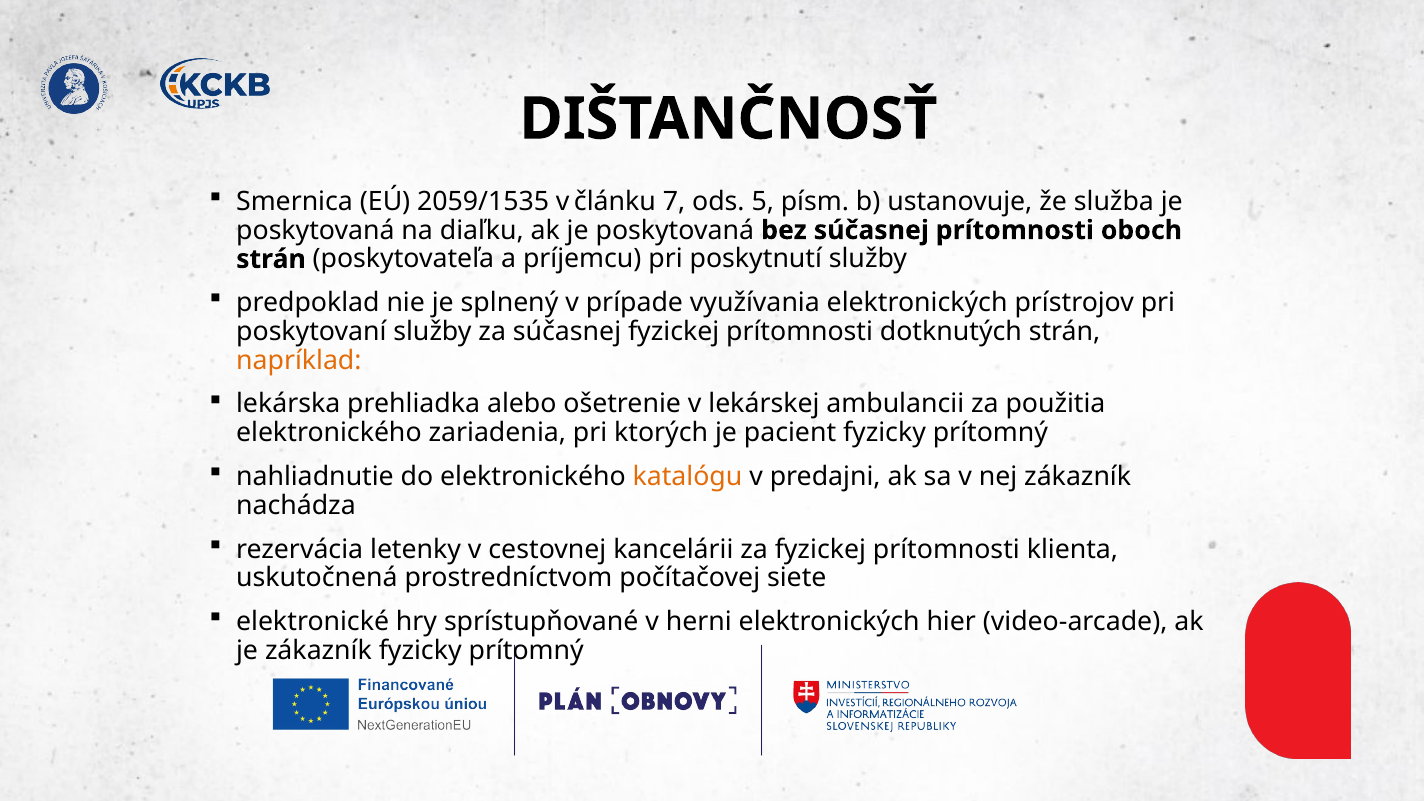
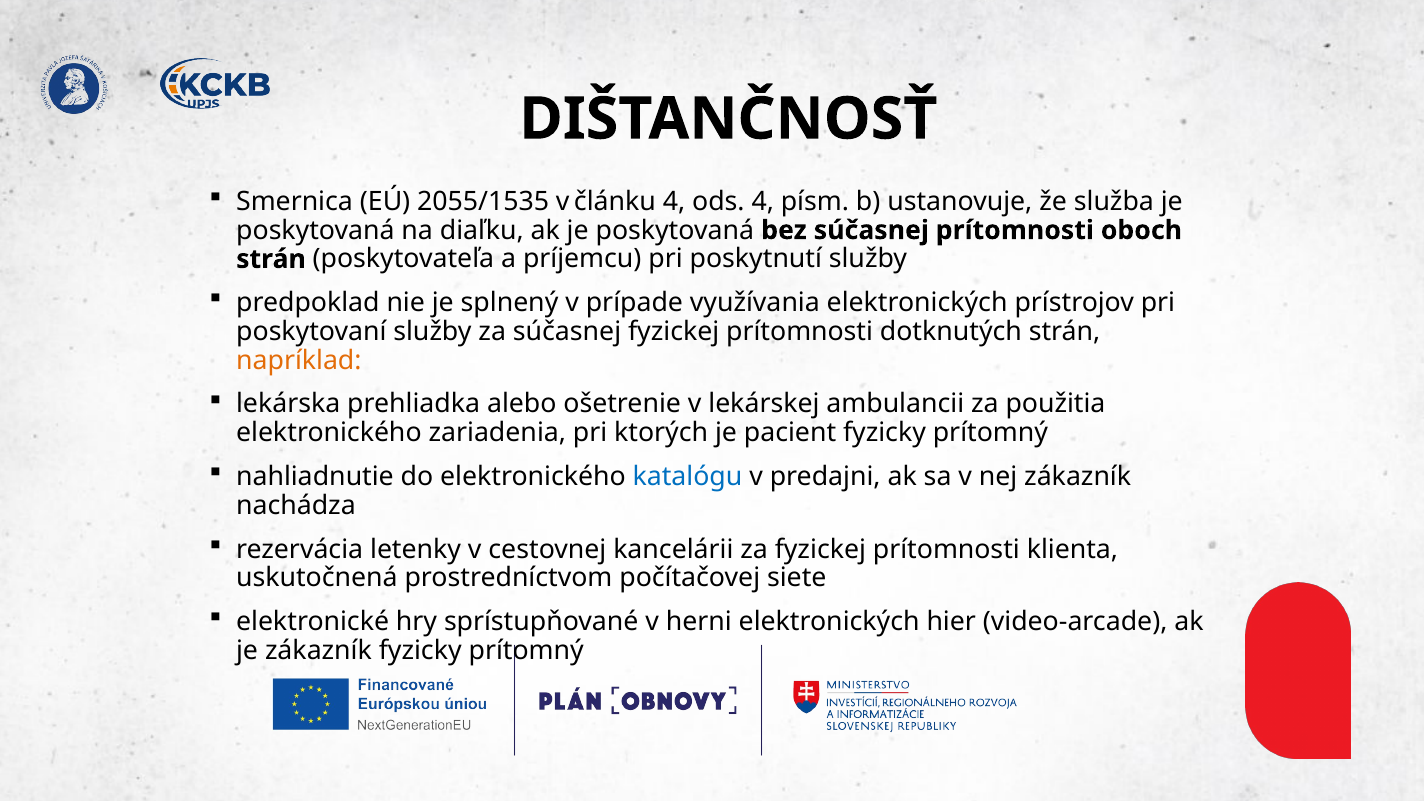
2059/1535: 2059/1535 -> 2055/1535 (483, 201)
článku 7: 7 -> 4 (674, 201)
ods 5: 5 -> 4 (763, 201)
katalógu colour: orange -> blue (688, 477)
